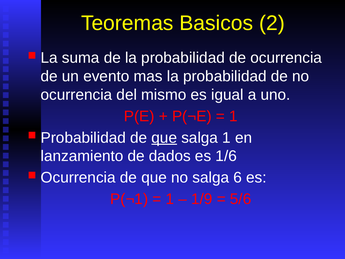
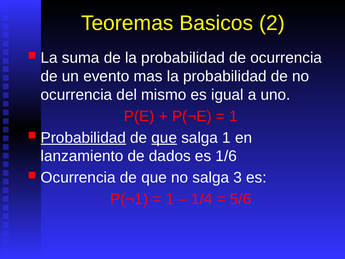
Probabilidad underline: none -> present (83, 138)
6: 6 -> 3 (238, 177)
1/9: 1/9 -> 1/4 (202, 199)
